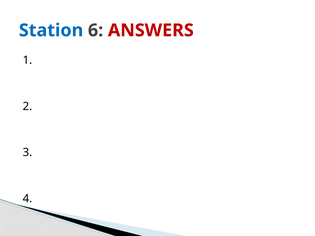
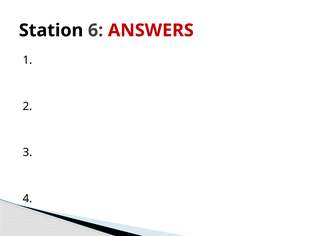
Station colour: blue -> black (51, 30)
